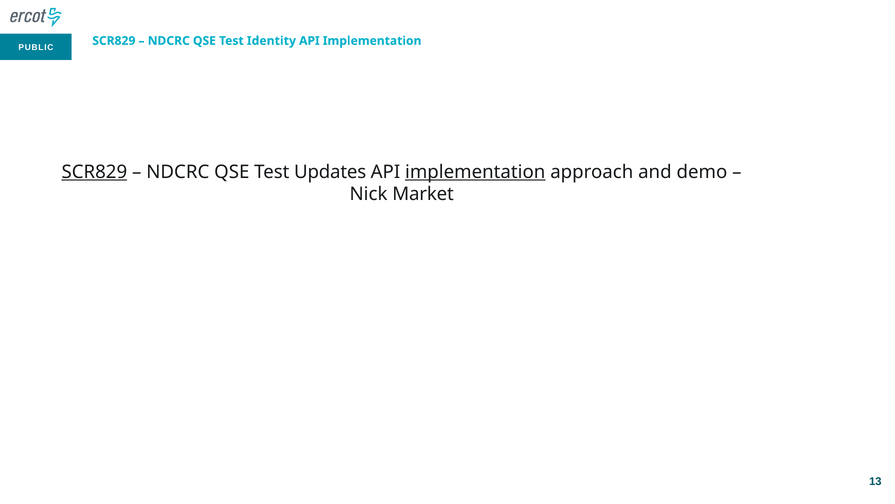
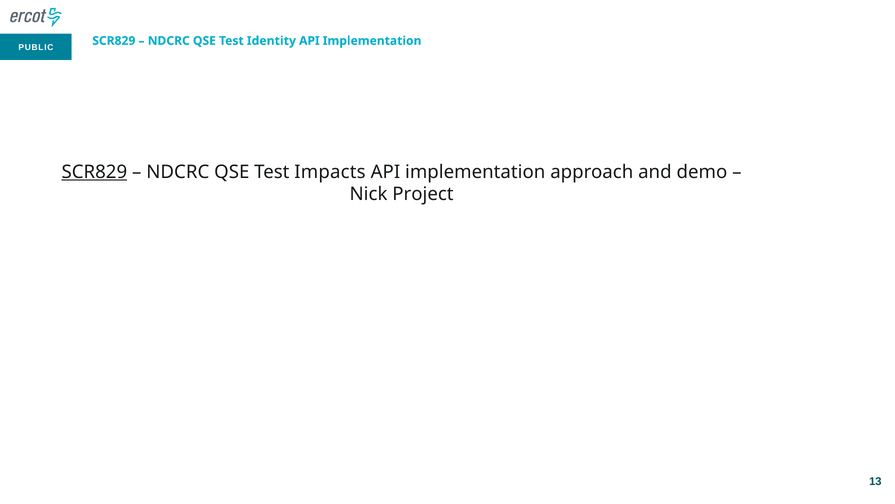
Updates: Updates -> Impacts (330, 172)
implementation underline: present -> none (475, 172)
Market: Market -> Project (423, 194)
